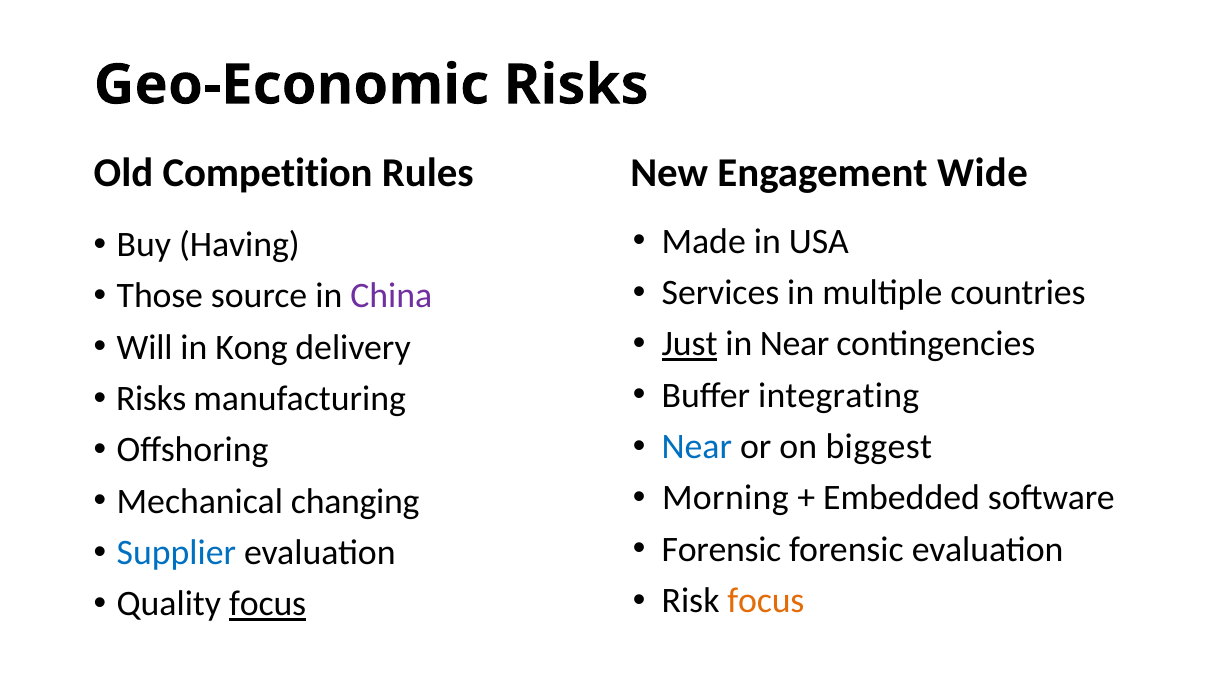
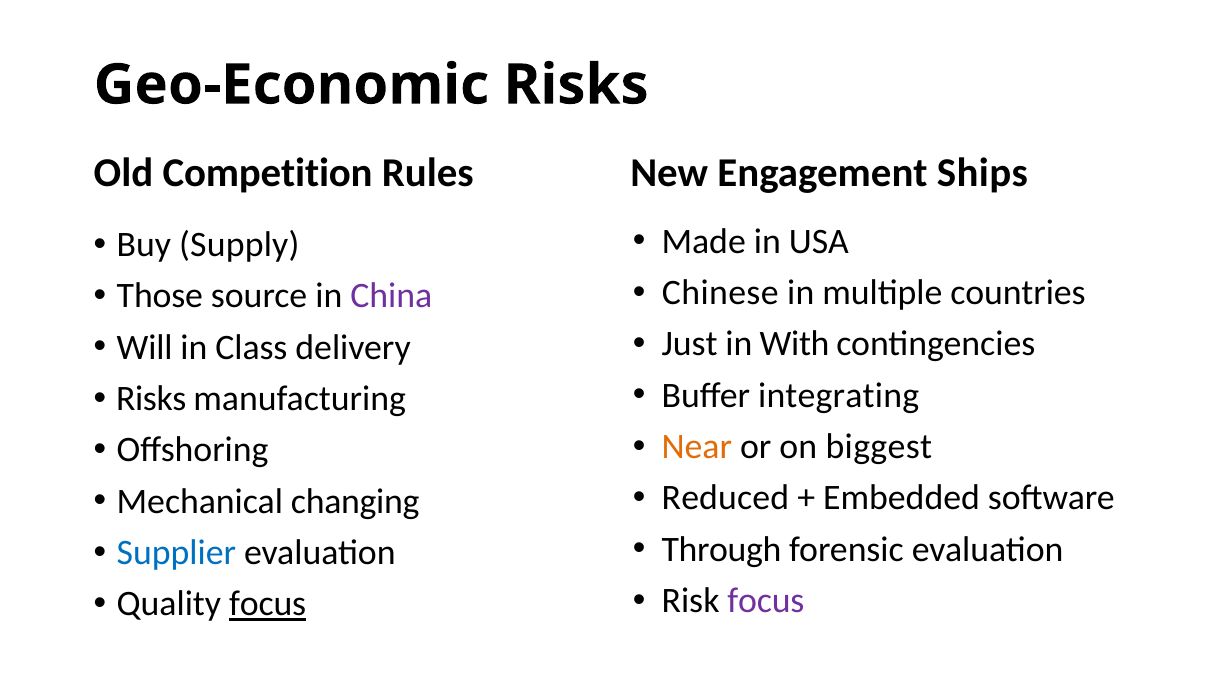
Wide: Wide -> Ships (982, 173)
Having: Having -> Supply (239, 245)
Services: Services -> Chinese (720, 293)
Just underline: present -> none (690, 344)
in Near: Near -> With (795, 344)
Kong: Kong -> Class (251, 347)
Near colour: blue -> orange (697, 447)
Morning: Morning -> Reduced (725, 498)
Forensic: Forensic -> Through (722, 550)
focus colour: orange -> purple (766, 601)
